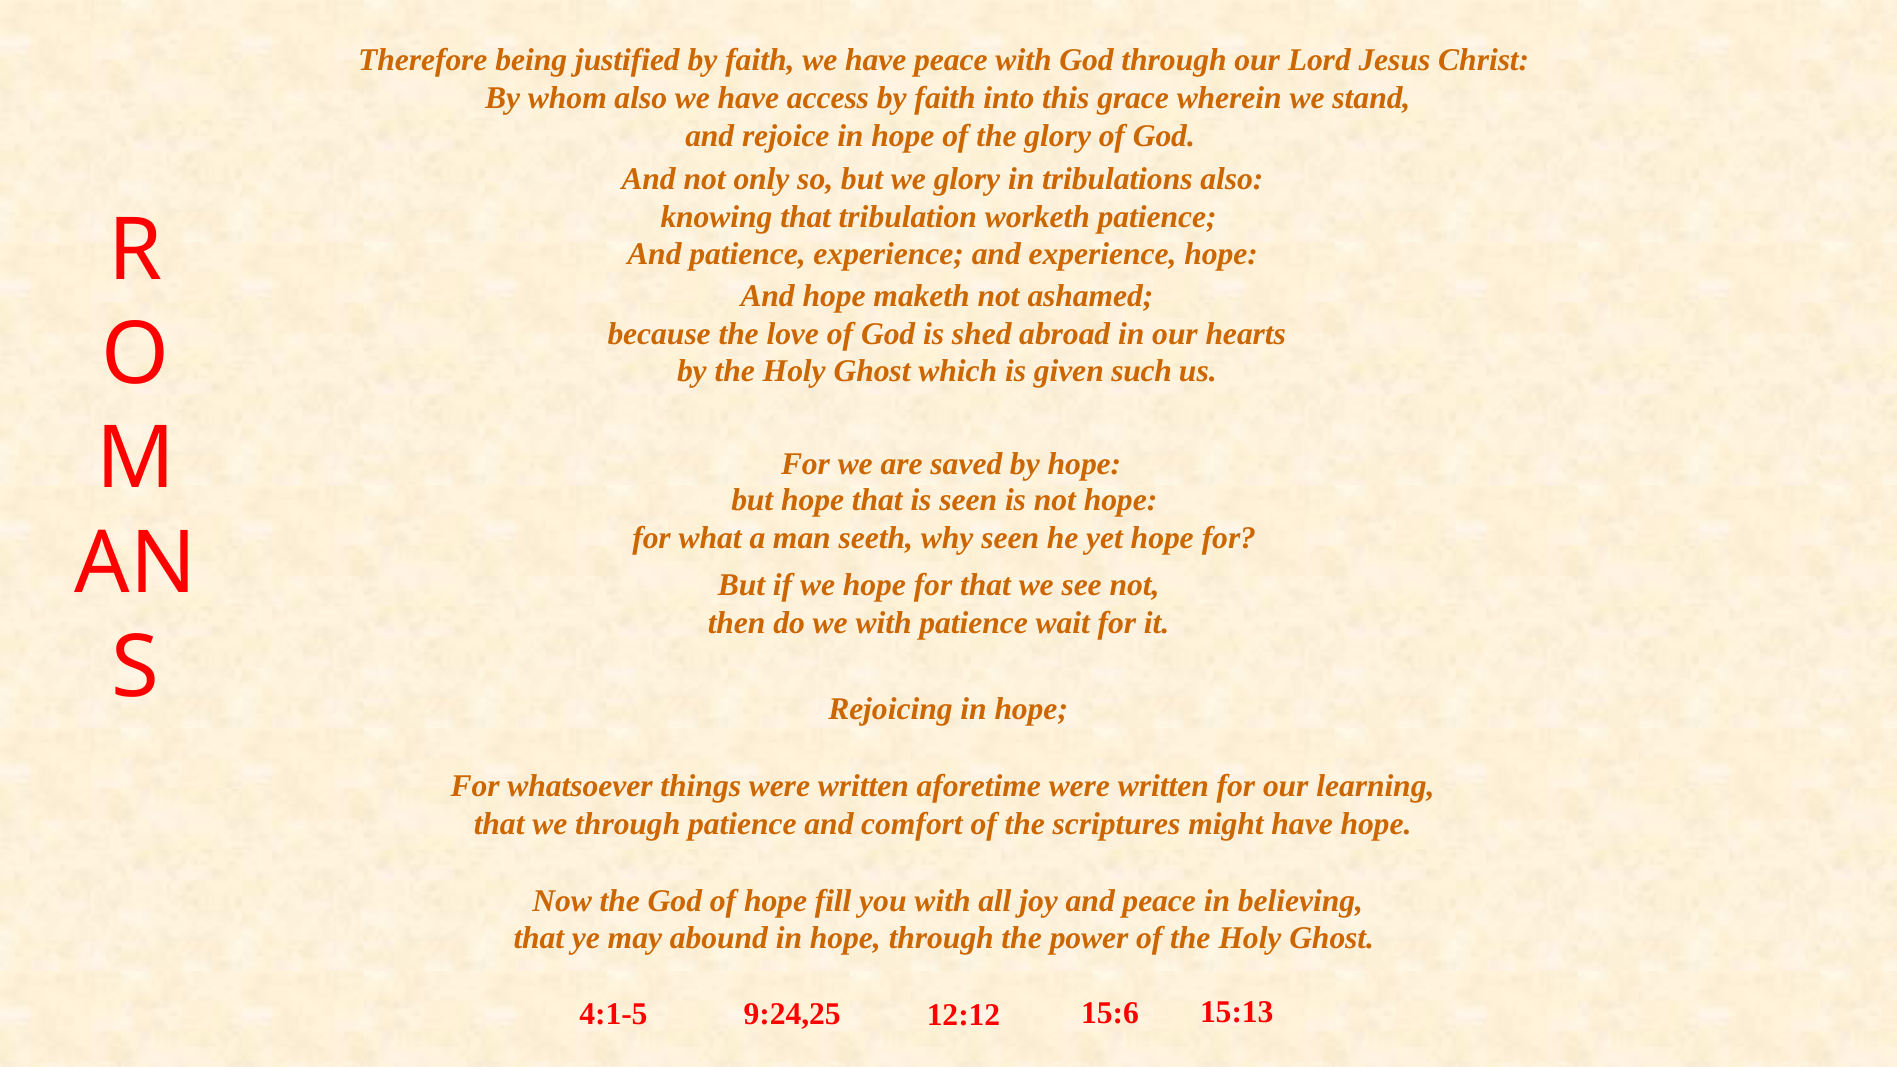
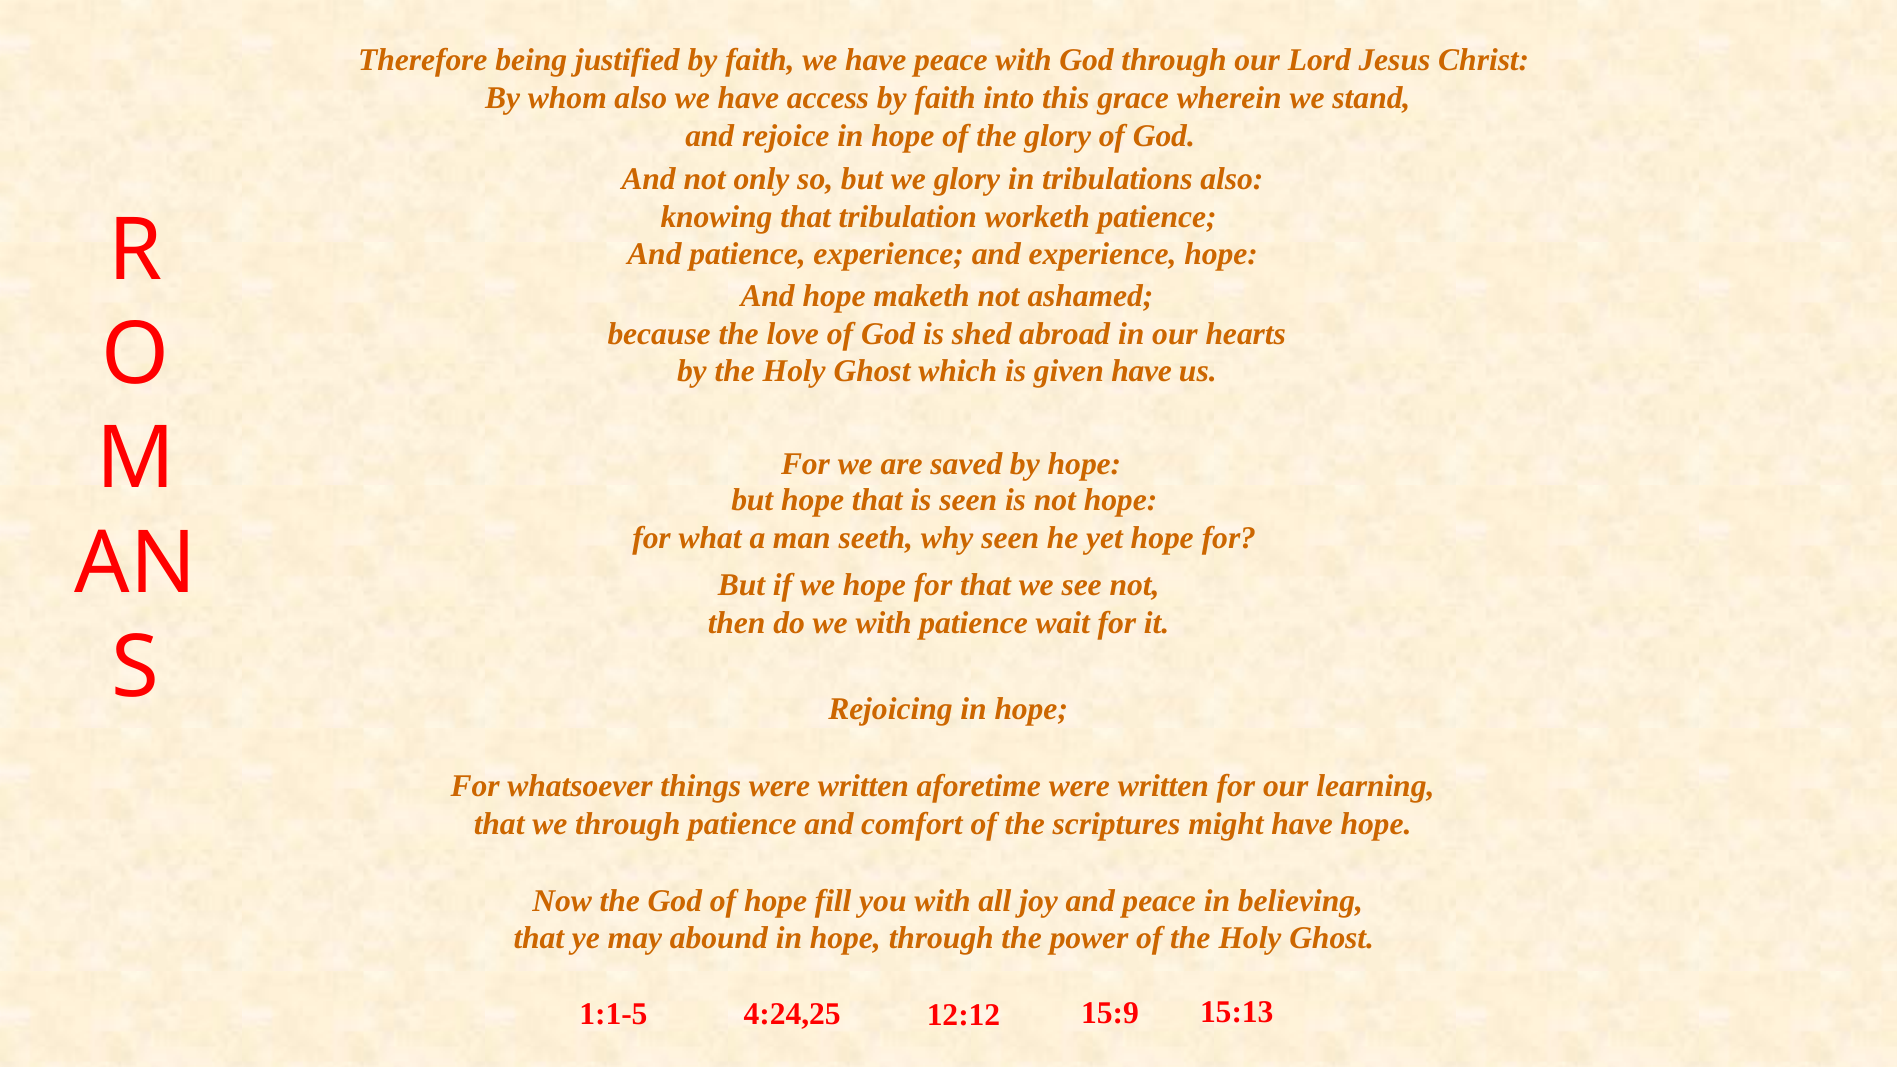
given such: such -> have (1142, 372)
4:1-5: 4:1-5 -> 1:1-5 (613, 1014)
9:24,25: 9:24,25 -> 4:24,25 (792, 1014)
15:6: 15:6 -> 15:9 (1110, 1014)
